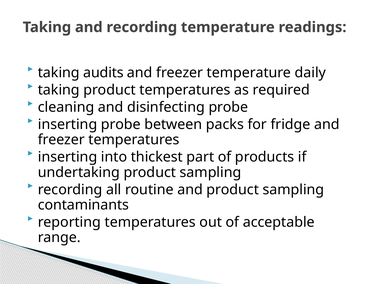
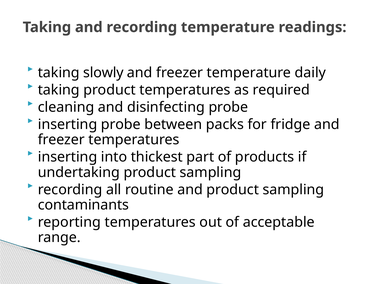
audits: audits -> slowly (103, 73)
